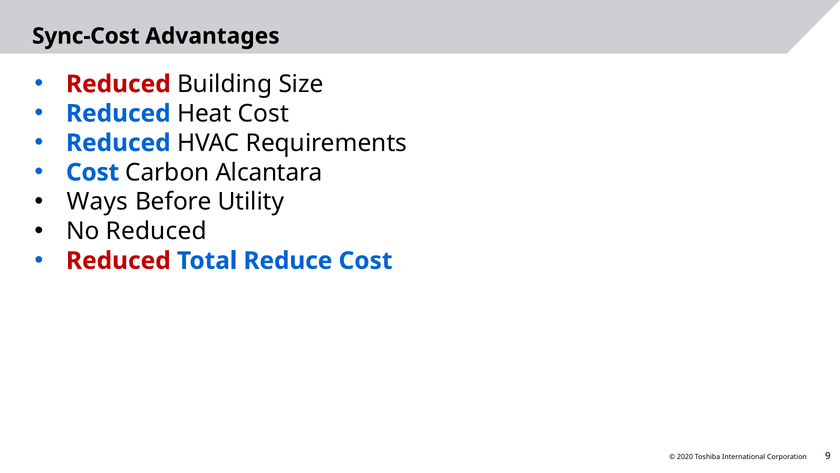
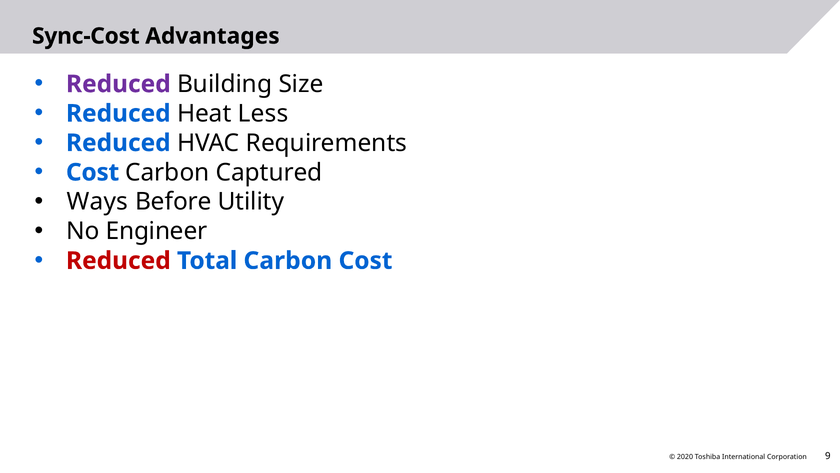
Reduced colour: red -> purple (118, 84)
Heat Cost: Cost -> Less (263, 113)
Alcantara: Alcantara -> Captured (269, 172)
No Reduced: Reduced -> Engineer (157, 231)
Total Reduce: Reduce -> Carbon (288, 261)
